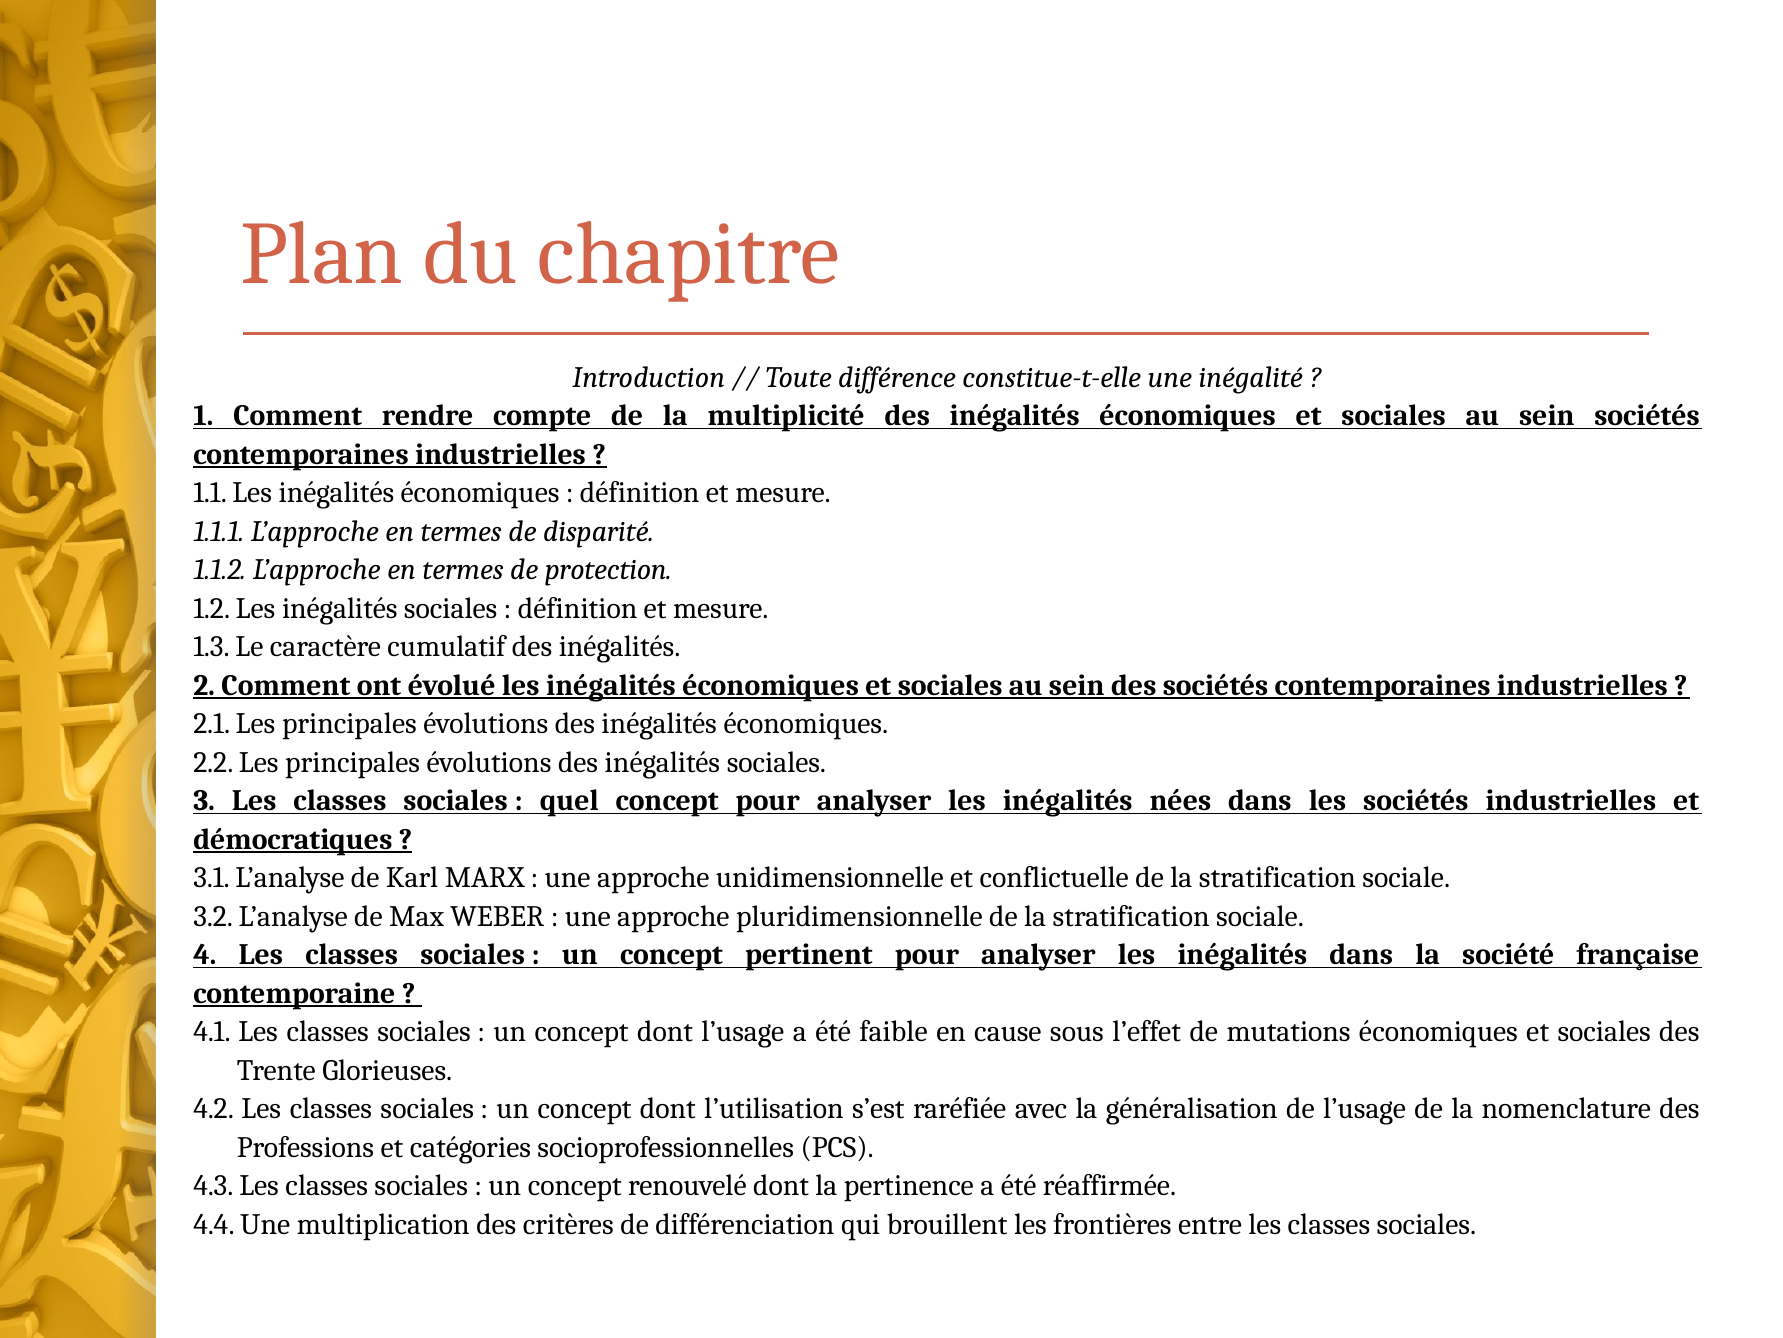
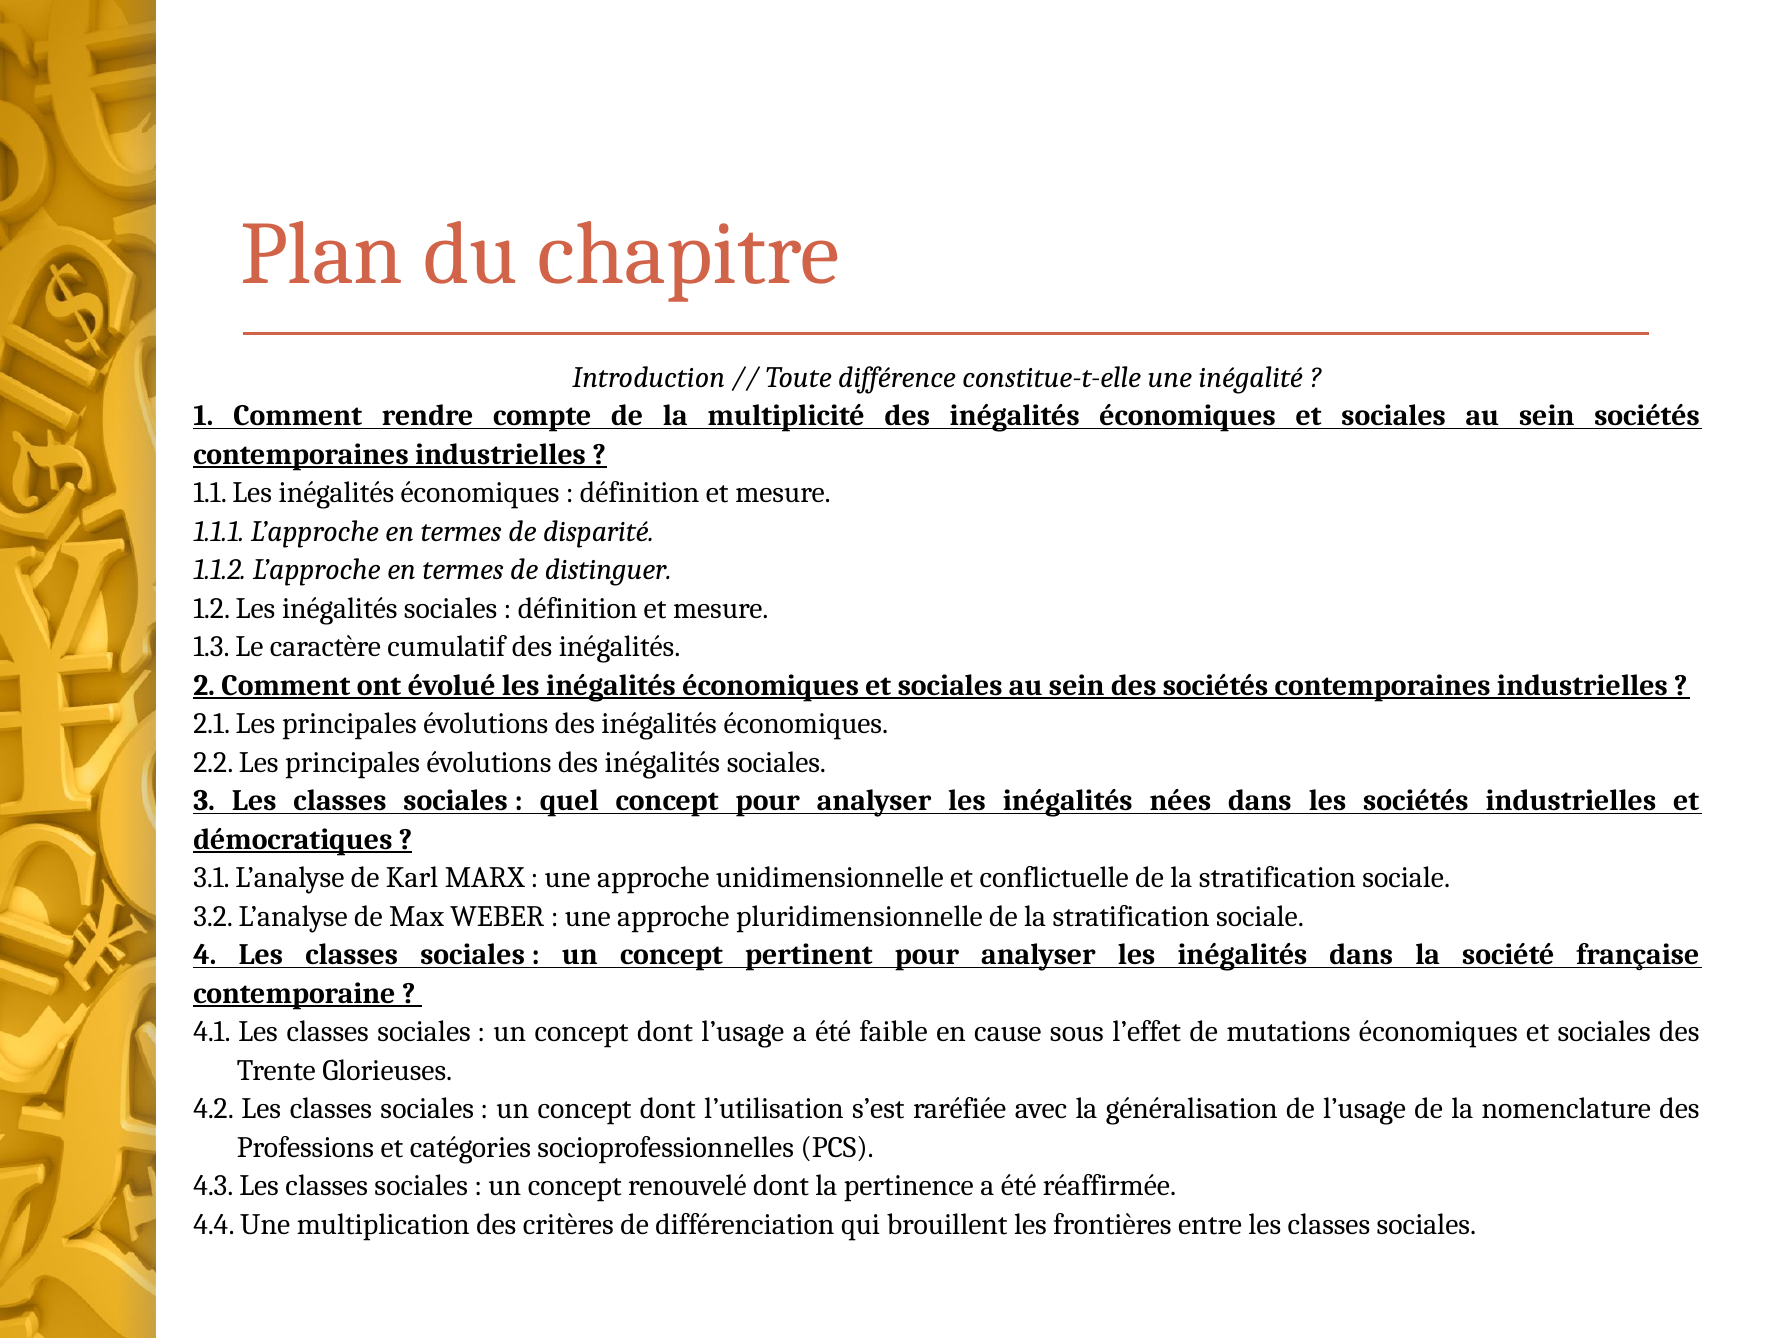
protection: protection -> distinguer (608, 570)
